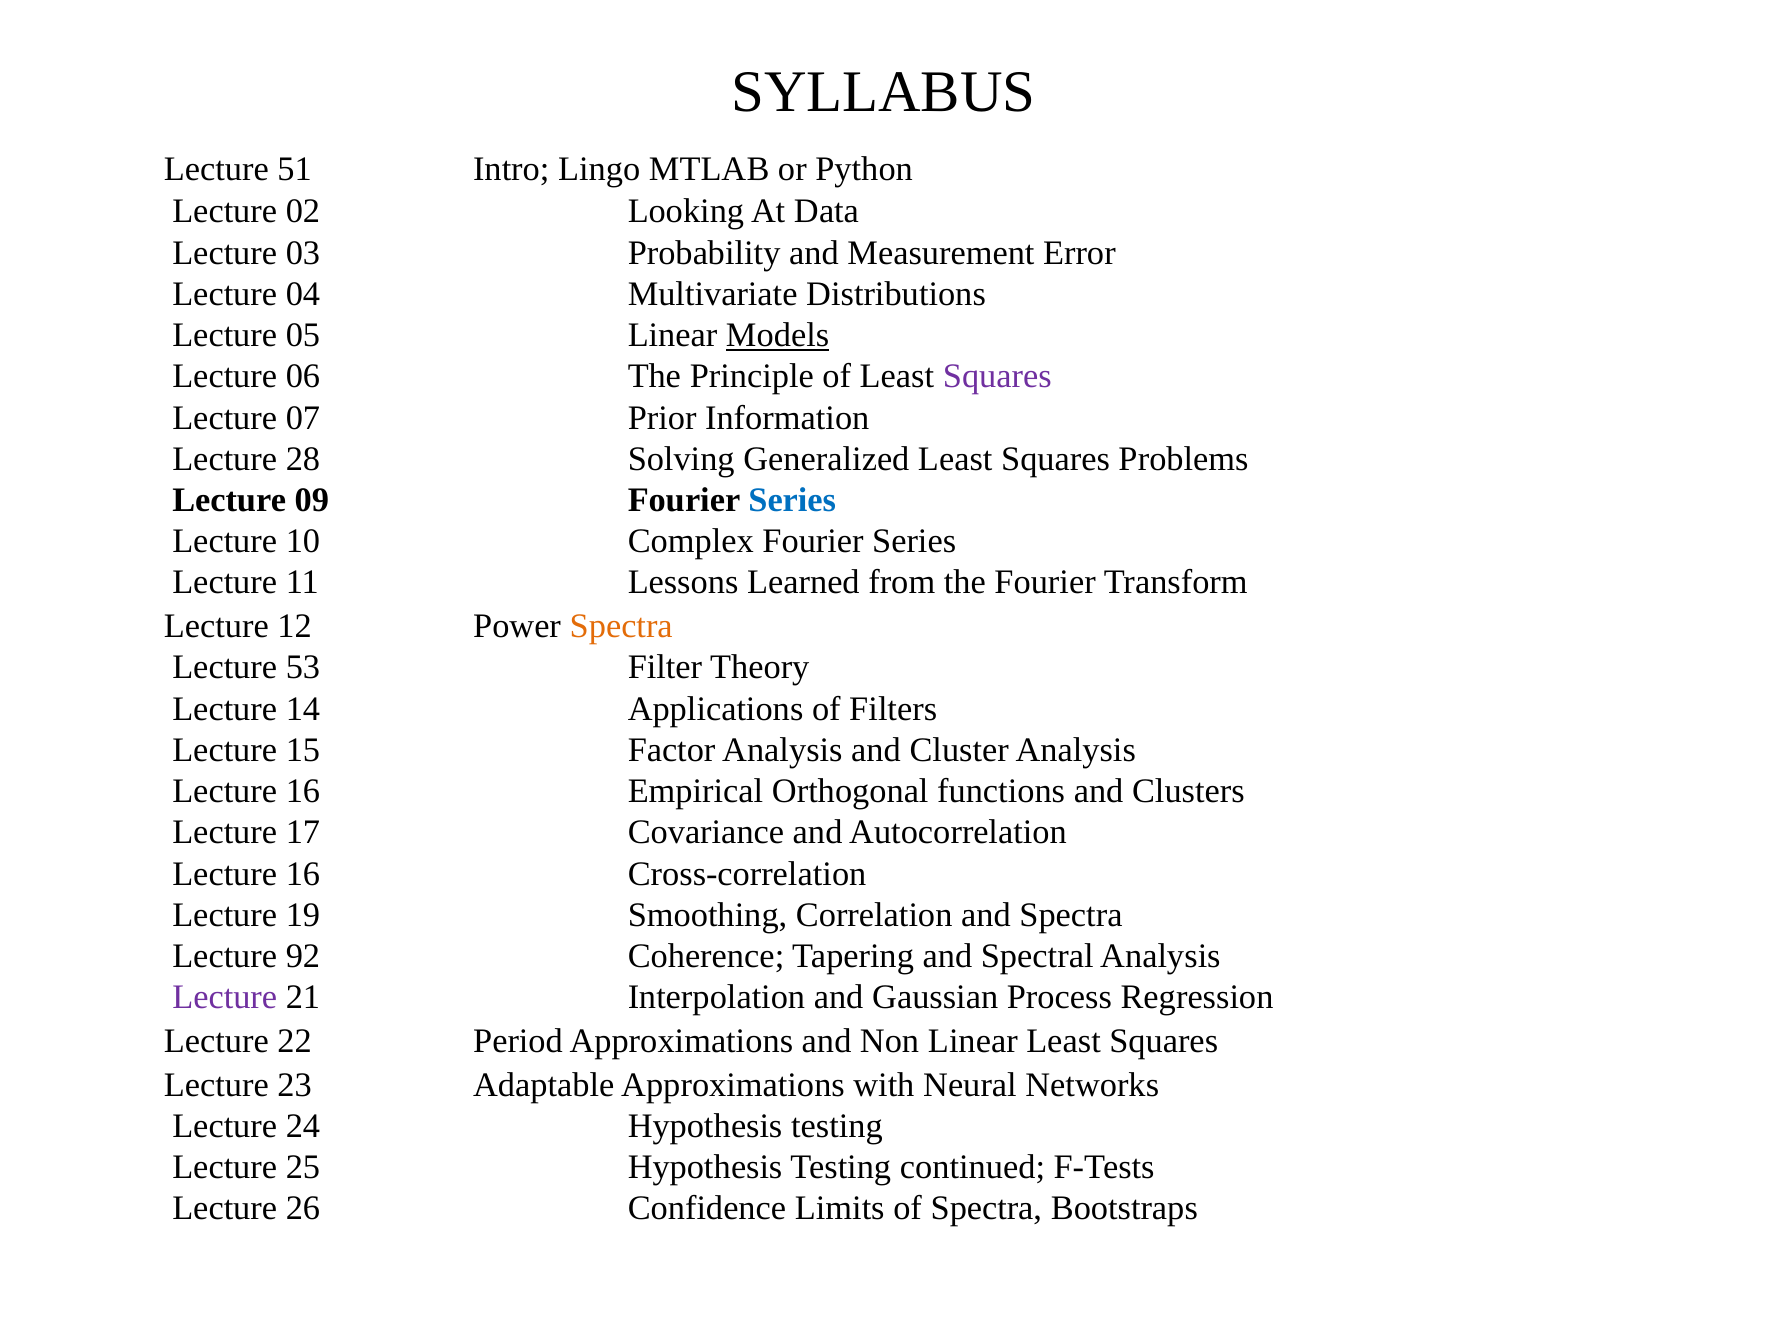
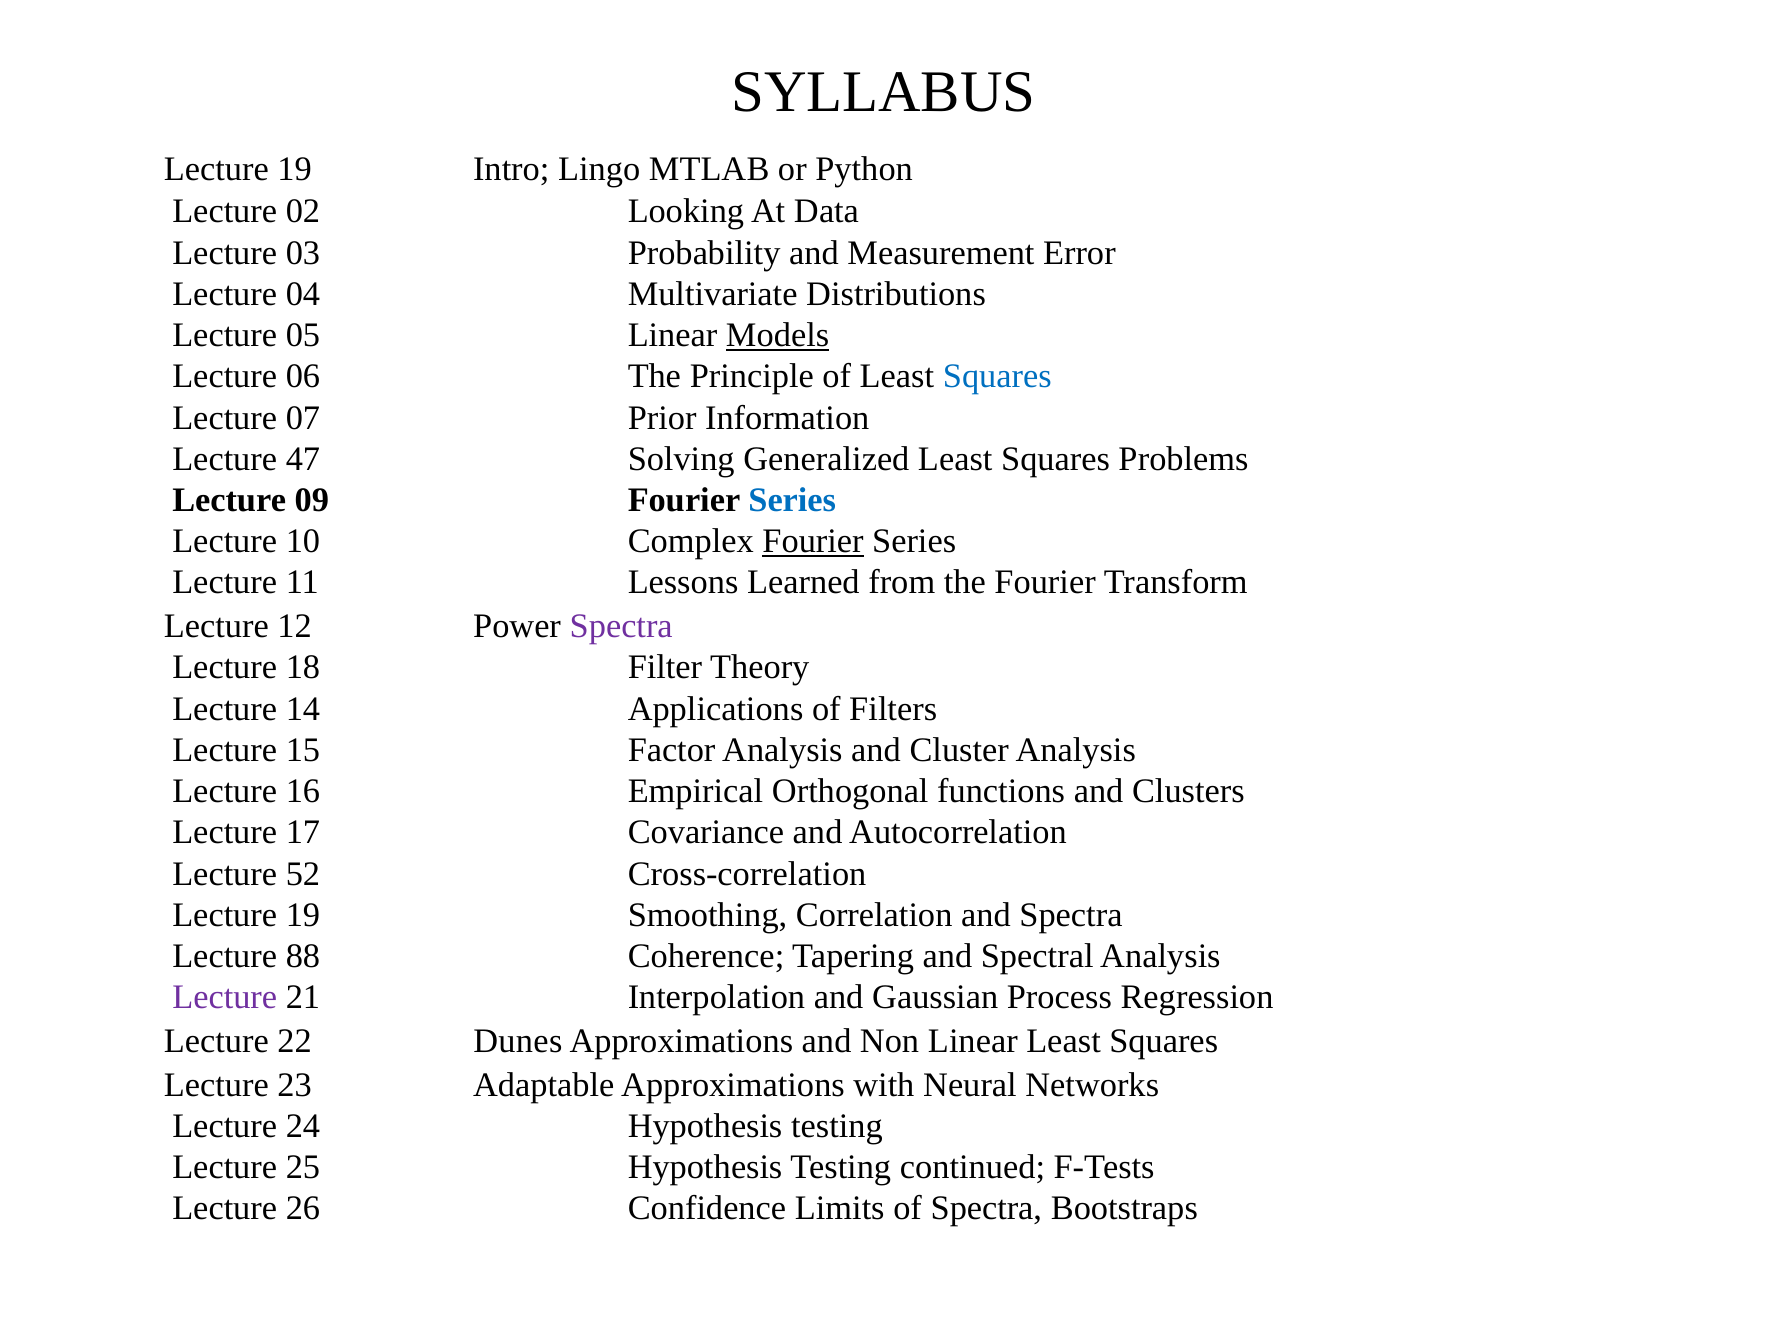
51: 51 -> 19 (295, 169)
Squares colour: purple -> blue (997, 376)
28: 28 -> 47 (303, 459)
Fourier underline: none -> present (813, 542)
Spectra colour: orange -> purple (621, 626)
53: 53 -> 18 (303, 668)
16: 16 -> 52 (303, 874)
92: 92 -> 88 (303, 956)
Period: Period -> Dunes (518, 1041)
